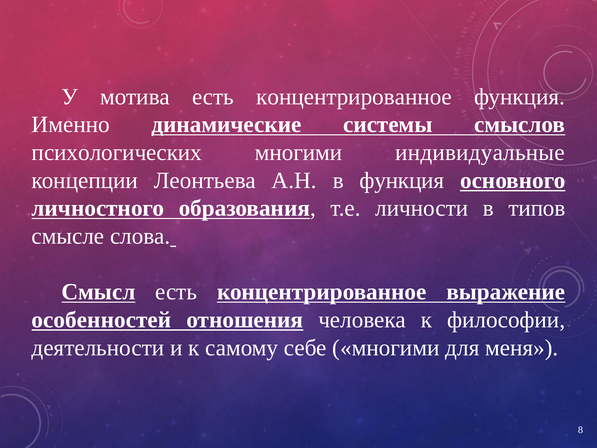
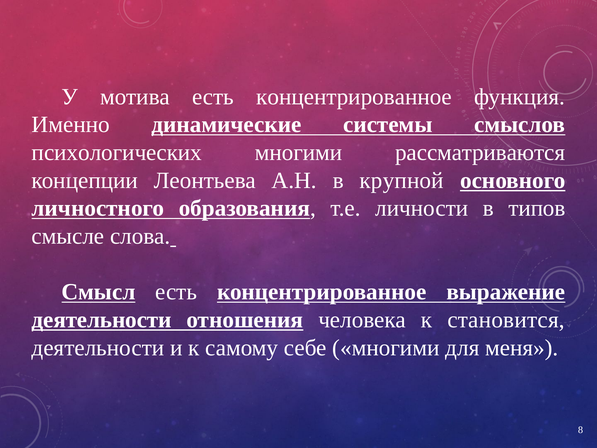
индивидуальные: индивидуальные -> рассматриваются (480, 152)
в функция: функция -> крупной (402, 180)
особенностей: особенностей -> деятельности (102, 320)
философии: философии -> становится (506, 320)
